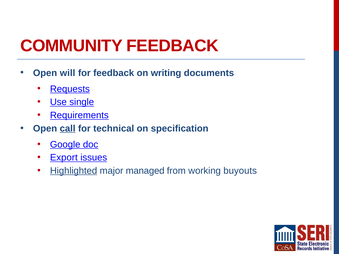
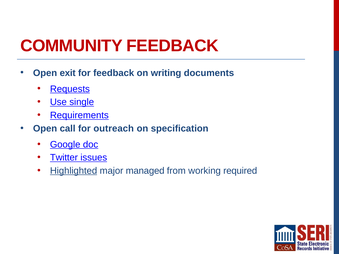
will: will -> exit (68, 73)
call underline: present -> none (68, 129)
technical: technical -> outreach (114, 129)
Export: Export -> Twitter (64, 158)
buyouts: buyouts -> required (240, 171)
